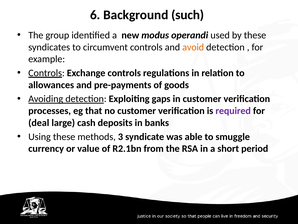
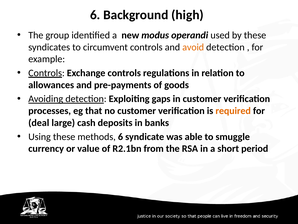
such: such -> high (188, 15)
required colour: purple -> orange (233, 111)
methods 3: 3 -> 6 (121, 136)
